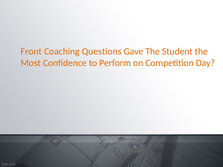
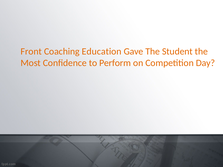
Questions: Questions -> Education (102, 52)
